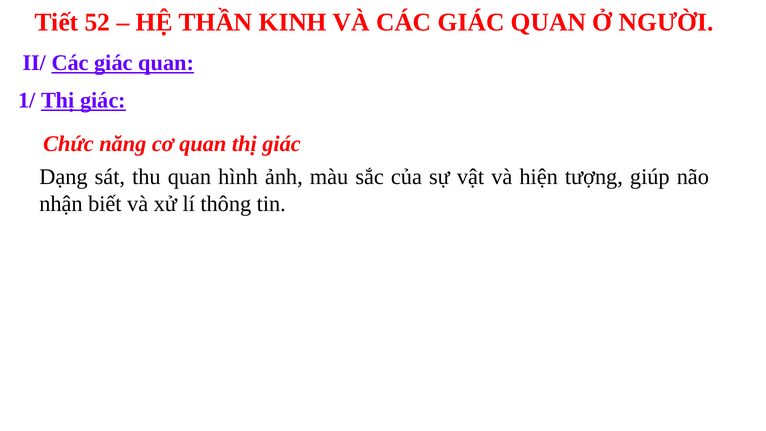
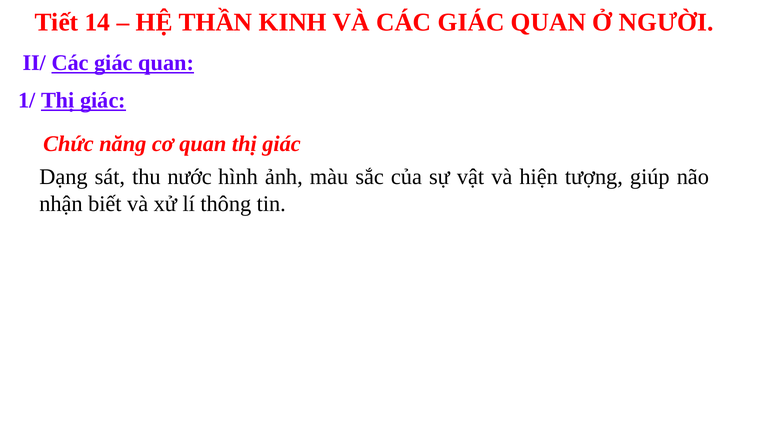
52: 52 -> 14 (97, 22)
thu quan: quan -> nước (190, 177)
